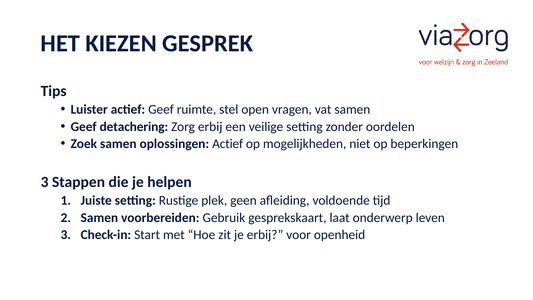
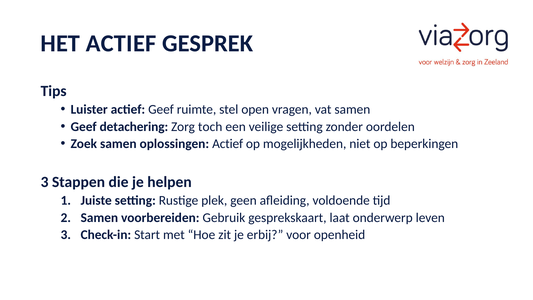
HET KIEZEN: KIEZEN -> ACTIEF (121, 43)
Zorg erbij: erbij -> toch (210, 127)
